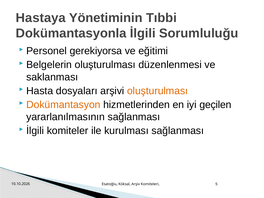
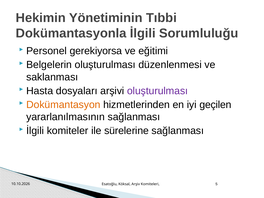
Hastaya: Hastaya -> Hekimin (41, 18)
oluşturulması colour: orange -> purple (158, 91)
kurulması: kurulması -> sürelerine (127, 131)
